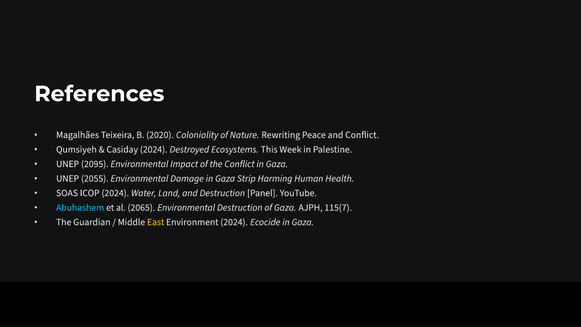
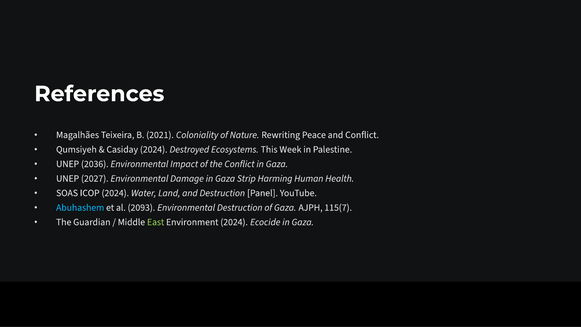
2020: 2020 -> 2021 (160, 135)
2095: 2095 -> 2036 (95, 164)
2055: 2055 -> 2027 (95, 178)
2065: 2065 -> 2093 (141, 207)
East colour: yellow -> light green (156, 222)
